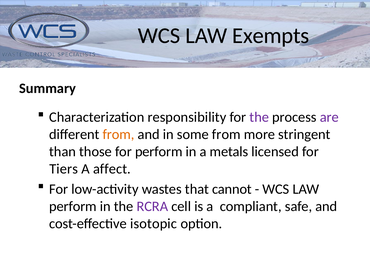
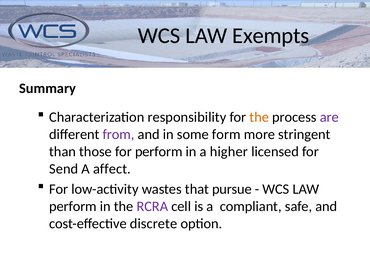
the colour: purple -> orange (259, 117)
from colour: orange -> purple (119, 135)
some from: from -> form (226, 135)
metals: metals -> higher (229, 152)
Tiers: Tiers -> Send (64, 169)
cannot: cannot -> pursue (232, 189)
isotopic: isotopic -> discrete (154, 224)
